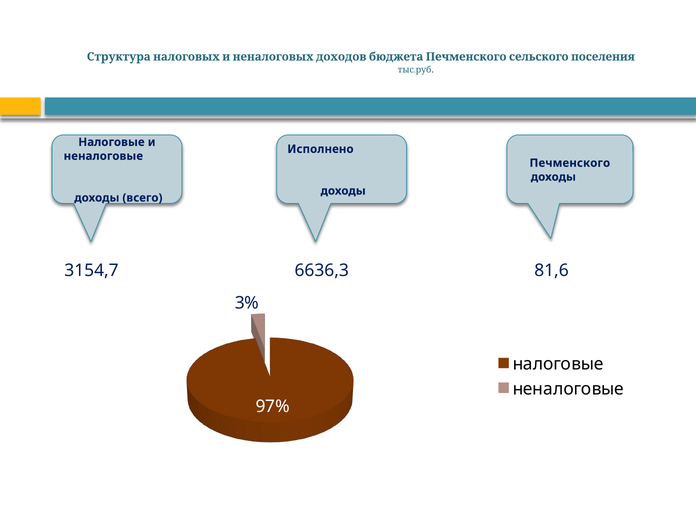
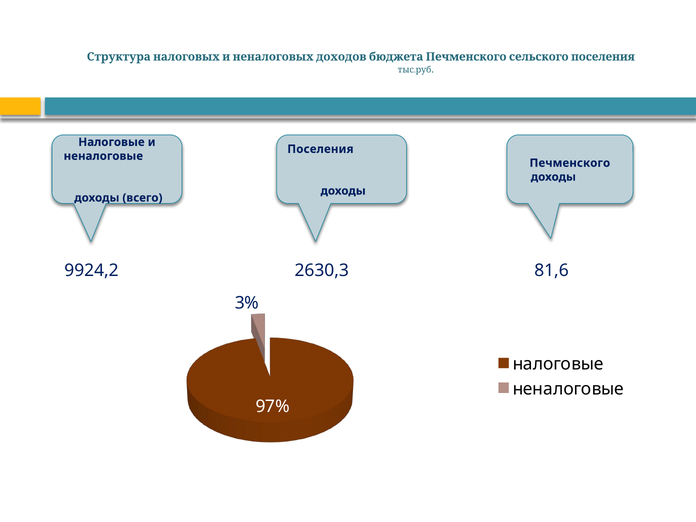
Исполнено: Исполнено -> Поселения (320, 149)
3154,7: 3154,7 -> 9924,2 (92, 271)
6636,3: 6636,3 -> 2630,3 (322, 271)
